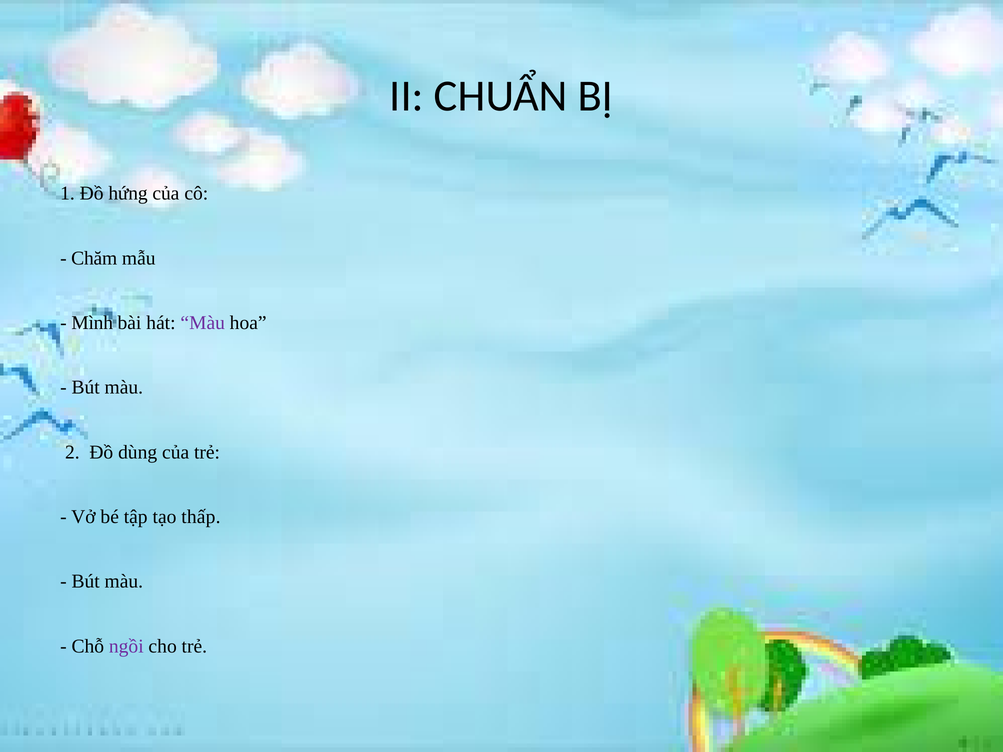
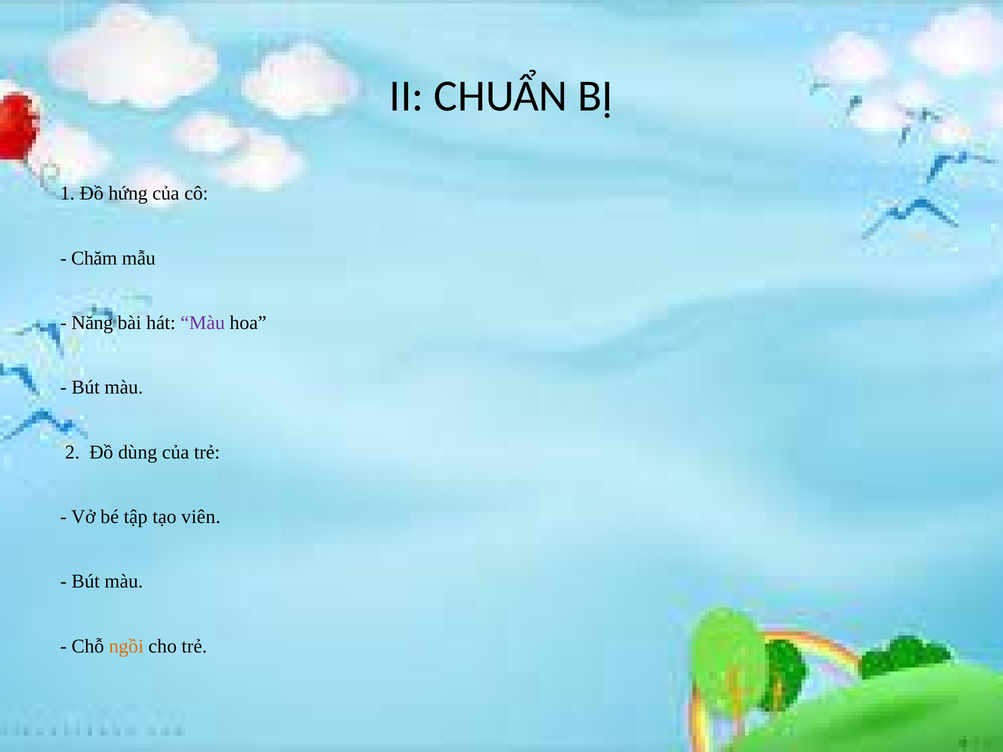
Mình: Mình -> Năng (92, 323)
thấp: thấp -> viên (201, 517)
ngồi colour: purple -> orange (126, 646)
